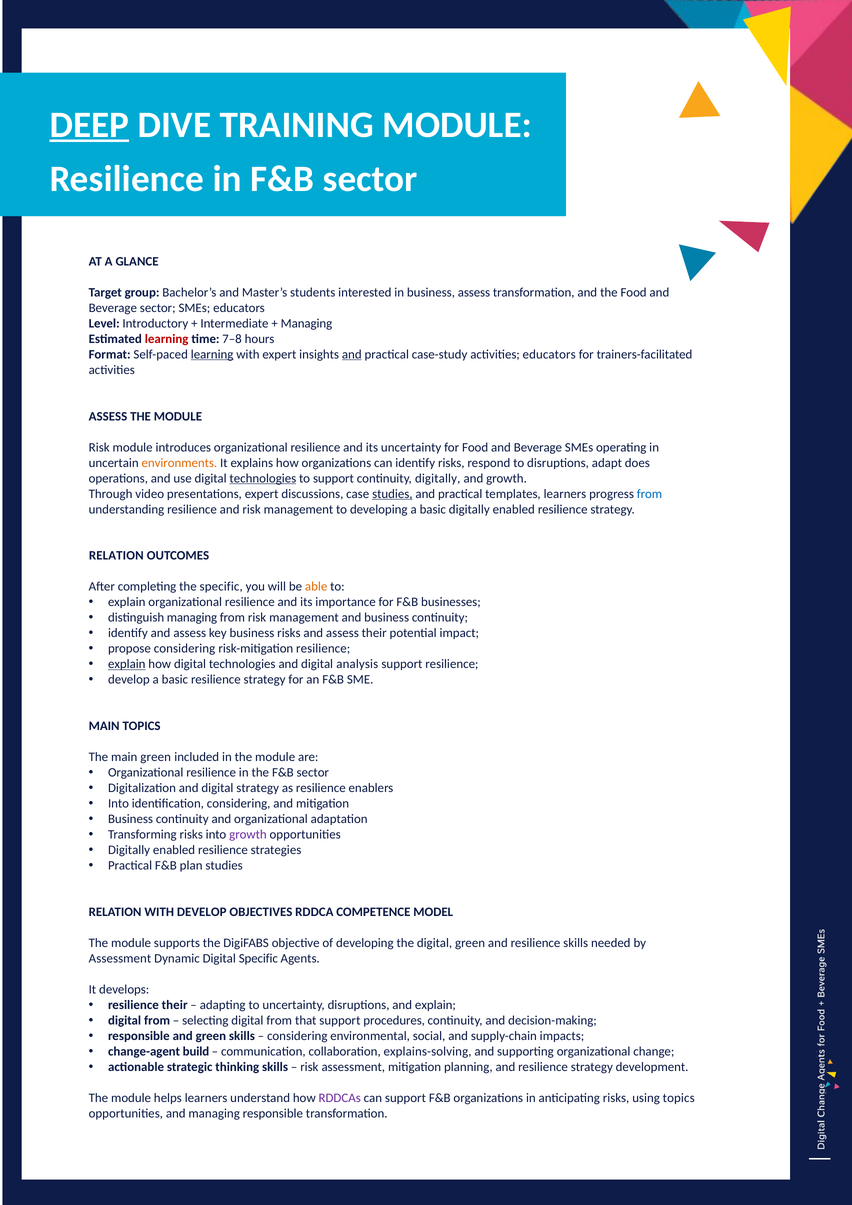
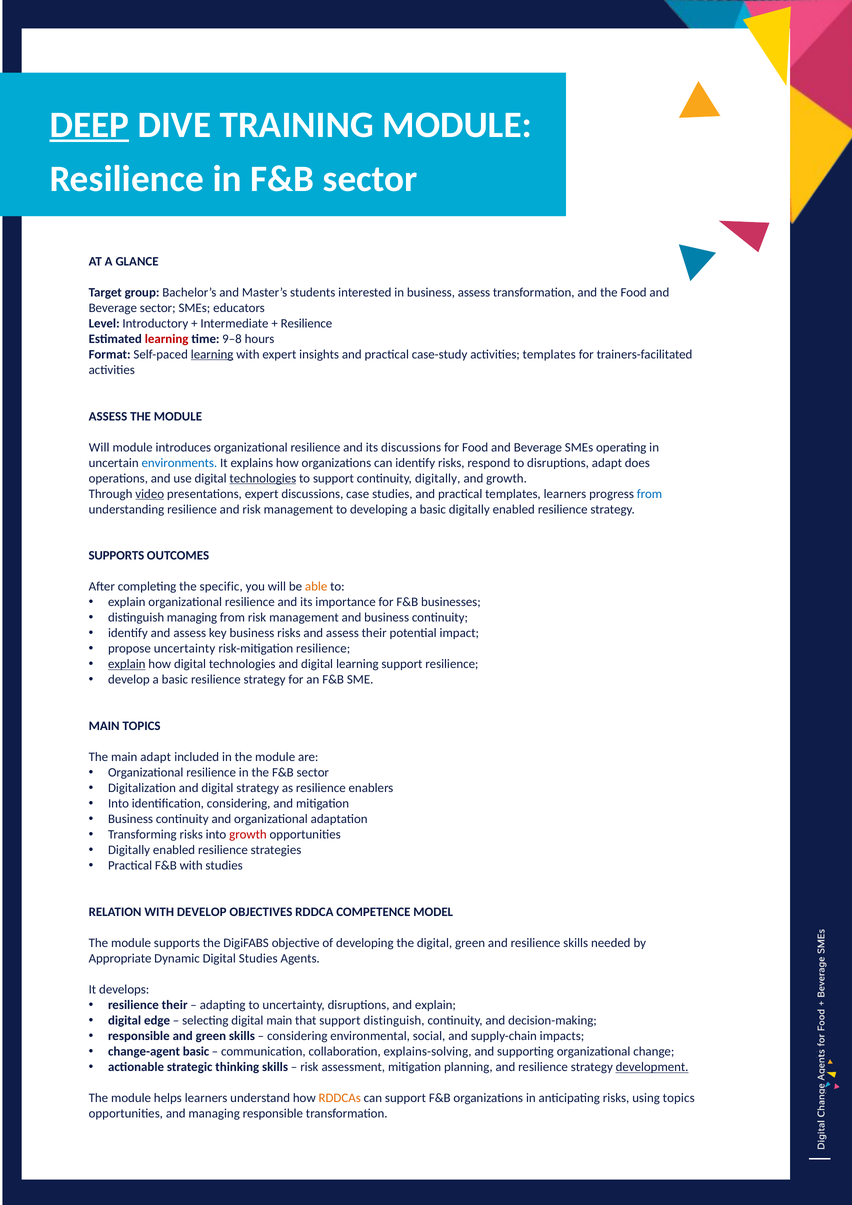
Managing: Managing -> Resilience (306, 323)
7–8: 7–8 -> 9–8 (232, 339)
and underline: present -> none (352, 354)
activities educators: educators -> templates (549, 354)
Risk: Risk -> Will (99, 447)
its uncertainty: uncertainty -> discussions (411, 447)
environments colour: orange -> blue (179, 463)
video underline: none -> present (150, 494)
studies underline: present -> none (392, 494)
RELATION: RELATION -> SUPPORTS (116, 556)
propose considering: considering -> uncertainty (185, 649)
digital analysis: analysis -> learning (357, 664)
main green: green -> adapt (156, 757)
growth colour: purple -> red (248, 835)
F&B plan: plan -> with (191, 866)
Assessment: Assessment -> Appropriate (120, 959)
Digital Specific: Specific -> Studies (258, 959)
from: from -> edge (157, 1021)
selecting digital from: from -> main (279, 1021)
support procedures: procedures -> distinguish (394, 1021)
change-agent build: build -> basic (196, 1052)
development underline: none -> present (652, 1067)
RDDCAs colour: purple -> orange (340, 1098)
